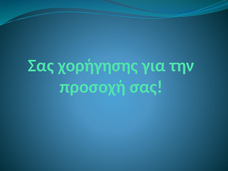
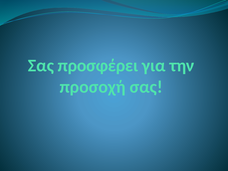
χορήγησης: χορήγησης -> προσφέρει (98, 66)
